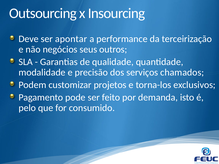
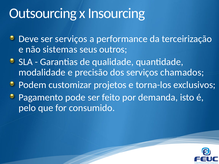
ser apontar: apontar -> serviços (71, 39)
negócios: negócios -> sistemas (60, 50)
